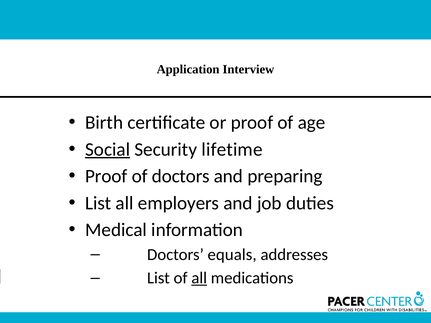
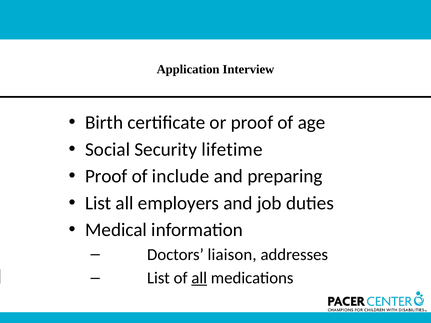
Social underline: present -> none (108, 150)
of doctors: doctors -> include (181, 176)
equals: equals -> liaison (232, 255)
